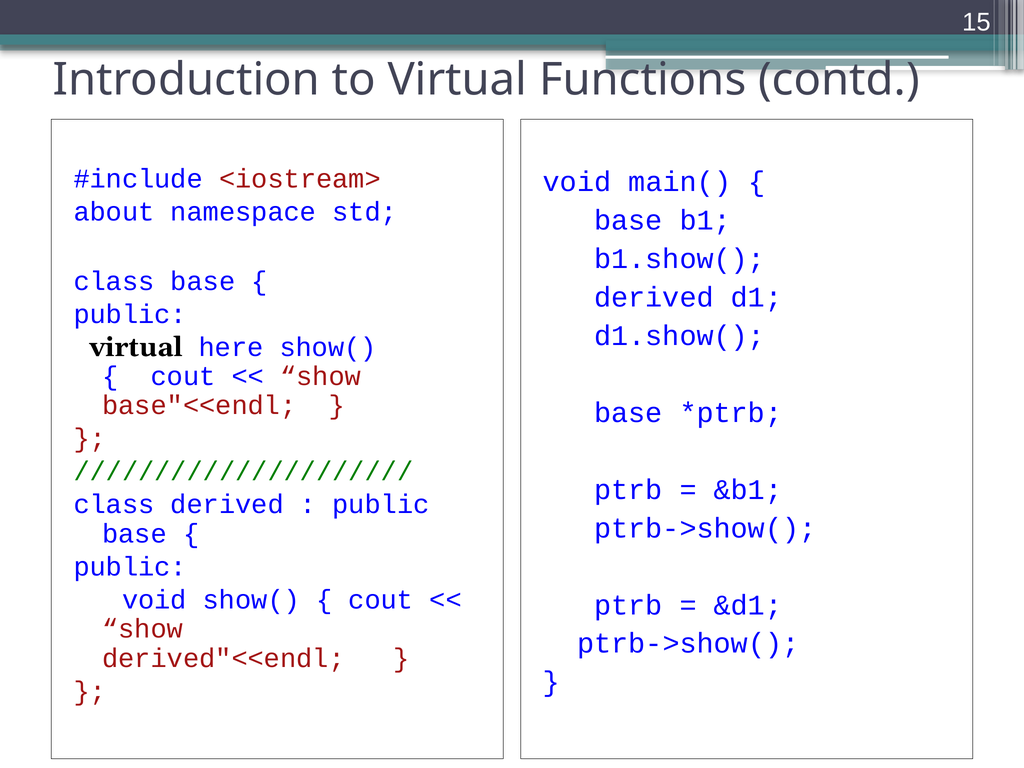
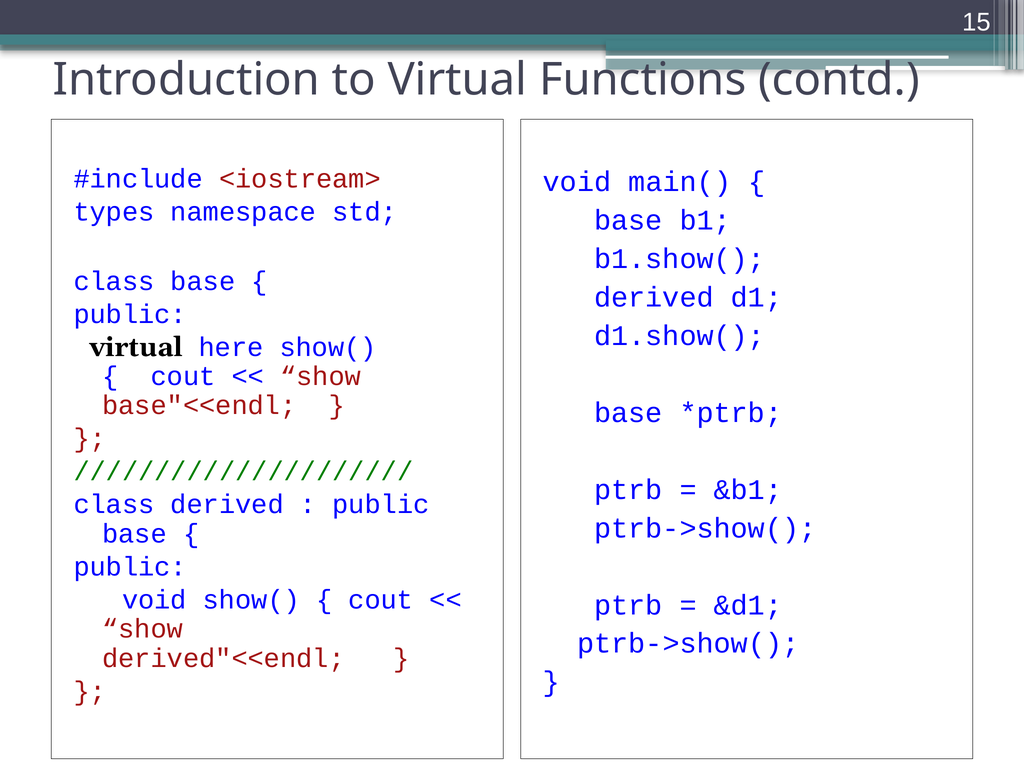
about: about -> types (114, 212)
